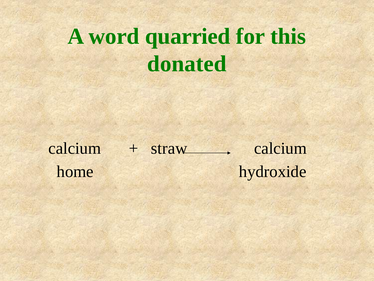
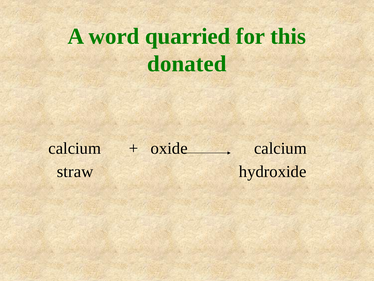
straw: straw -> oxide (169, 148)
home: home -> straw (75, 171)
